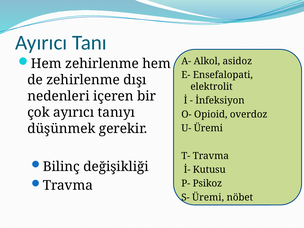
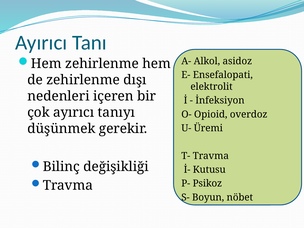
S- Üremi: Üremi -> Boyun (208, 197)
